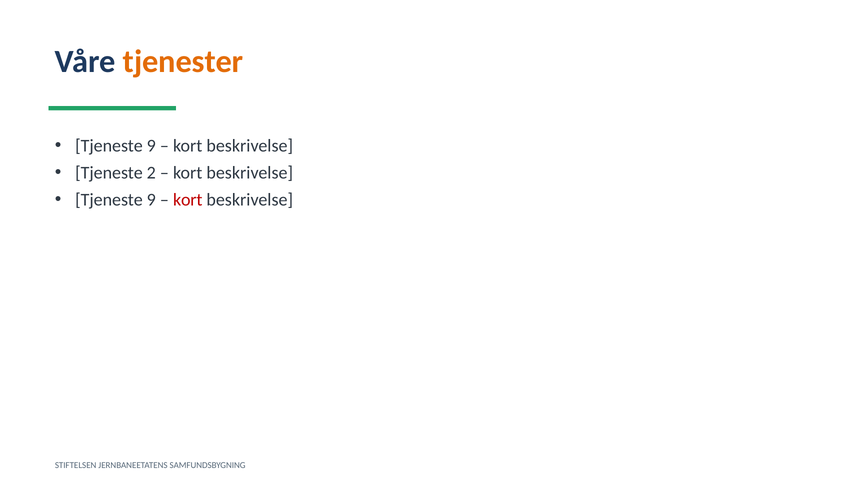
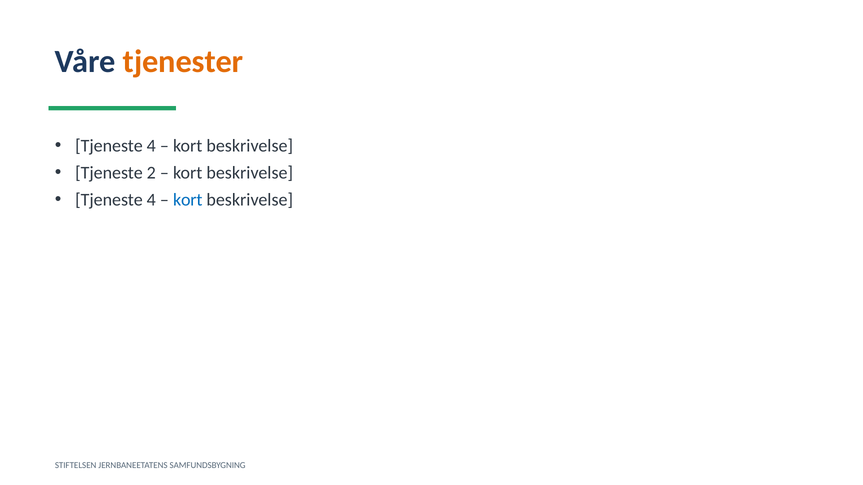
9: 9 -> 4 (151, 146)
9: 9 -> 4 (151, 200)
kort colour: red -> blue (188, 200)
